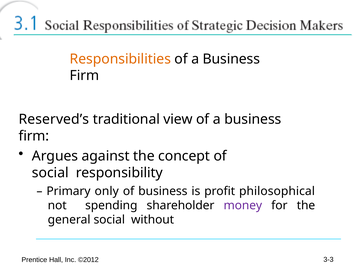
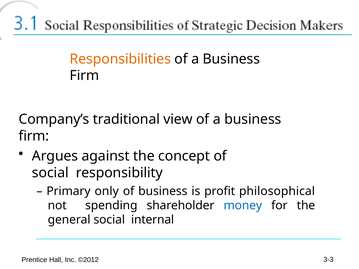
Reserved’s: Reserved’s -> Company’s (54, 119)
money colour: purple -> blue (243, 206)
without: without -> internal (153, 220)
